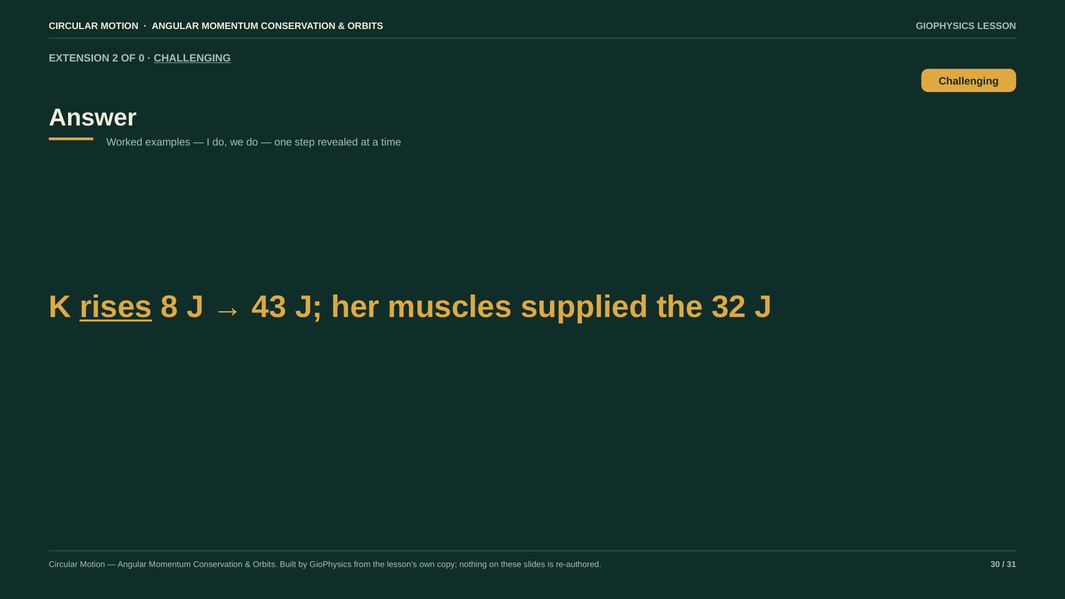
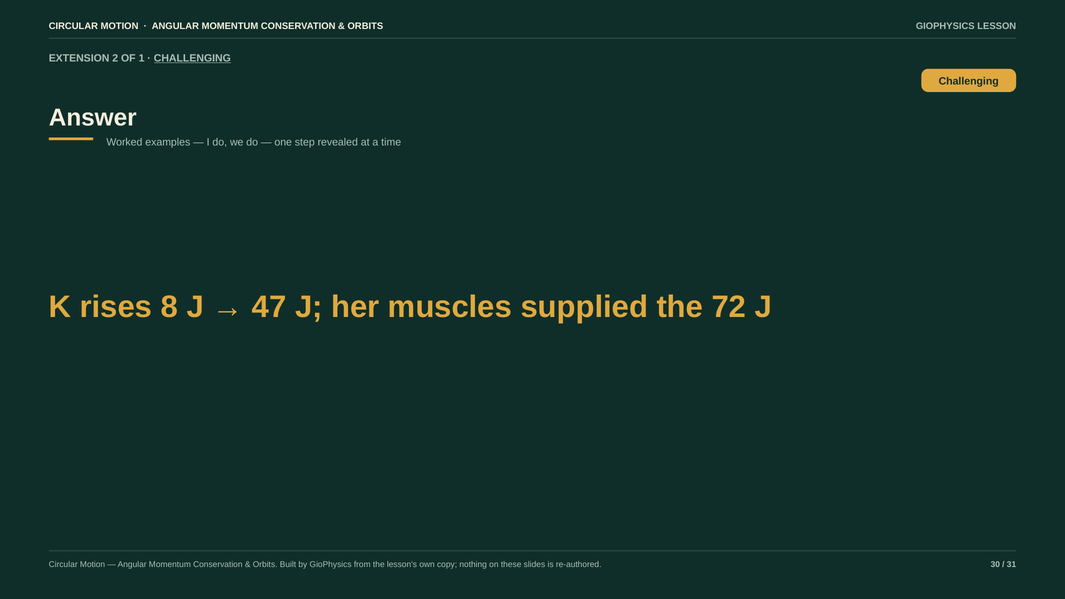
0: 0 -> 1 (142, 58)
rises underline: present -> none (116, 307)
43: 43 -> 47 (269, 307)
32: 32 -> 72 (729, 307)
